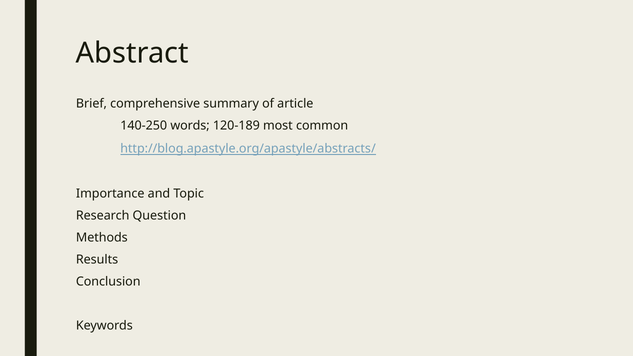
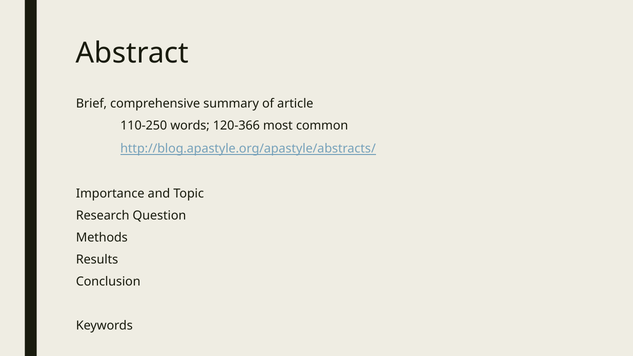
140-250: 140-250 -> 110-250 (144, 125)
120-189: 120-189 -> 120-366 (236, 125)
